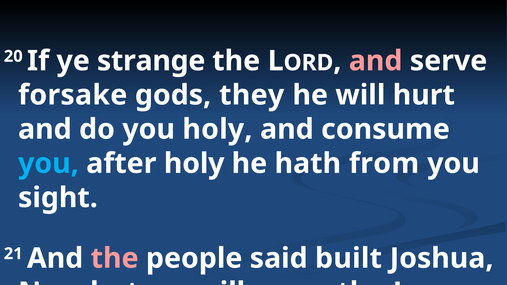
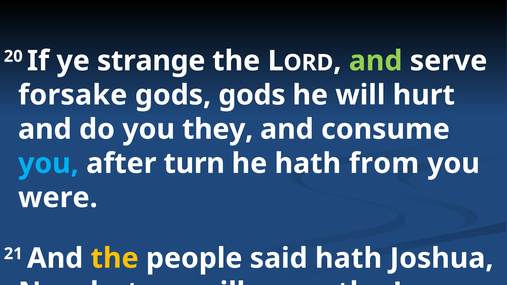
and colour: pink -> light green (376, 61)
gods they: they -> gods (252, 95)
you holy: holy -> they (218, 129)
after holy: holy -> turn (194, 164)
sight: sight -> were (58, 198)
the colour: pink -> yellow (115, 258)
said built: built -> hath (349, 258)
